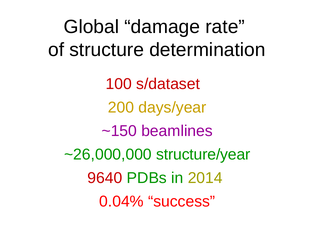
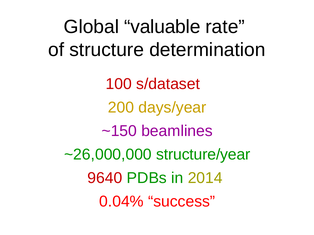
damage: damage -> valuable (162, 27)
